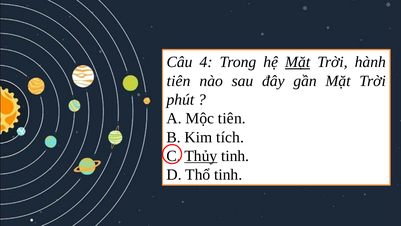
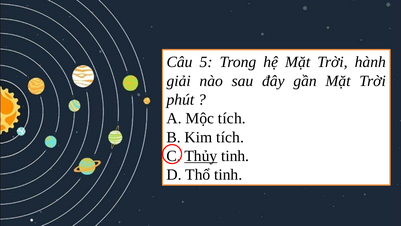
4: 4 -> 5 (206, 62)
Mặt underline: present -> none (298, 62)
tiên: tiên -> giải (179, 81)
Mộc tiên: tiên -> tích (232, 118)
